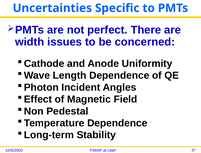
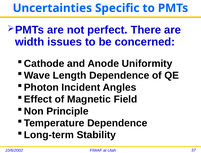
Pedestal: Pedestal -> Principle (67, 111)
